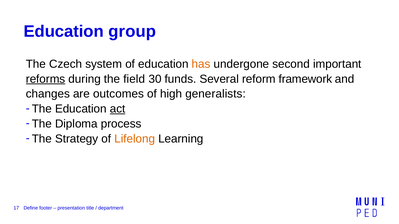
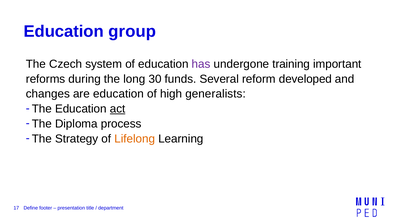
has colour: orange -> purple (201, 64)
second: second -> training (291, 64)
reforms underline: present -> none (46, 79)
field: field -> long (134, 79)
framework: framework -> developed (305, 79)
are outcomes: outcomes -> education (118, 94)
